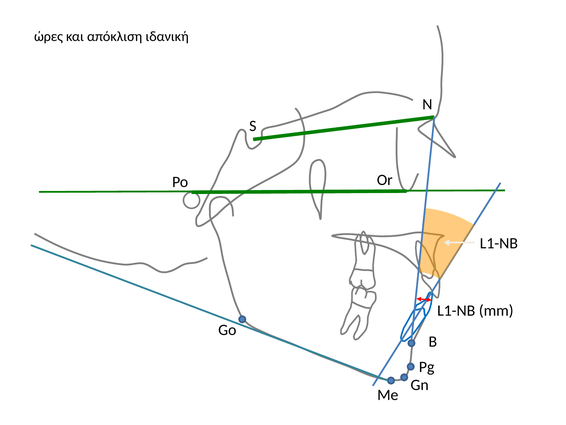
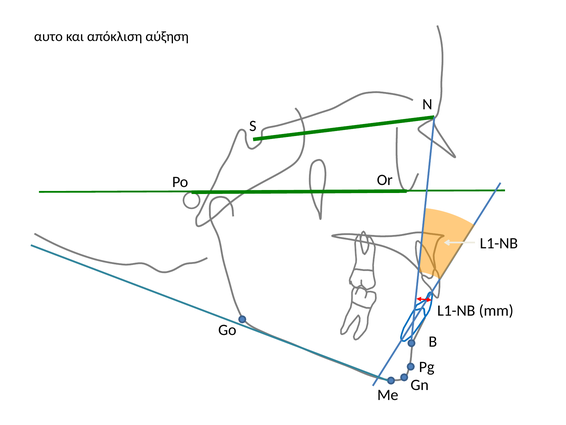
ώρες: ώρες -> αυτο (48, 36)
ιδανική: ιδανική -> αύξηση (167, 36)
